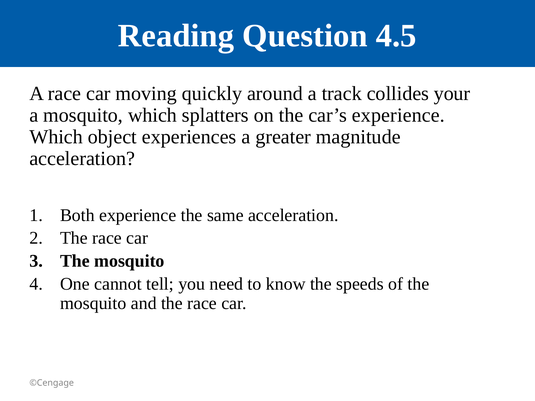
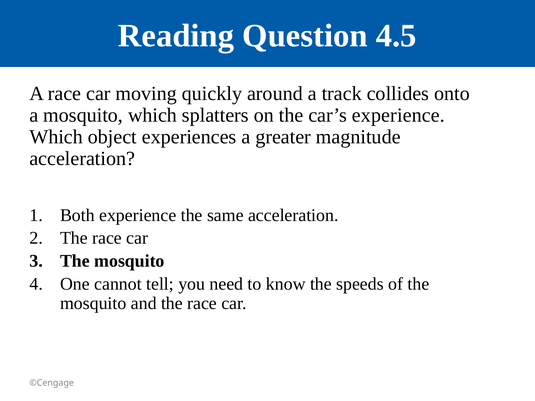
your: your -> onto (452, 94)
